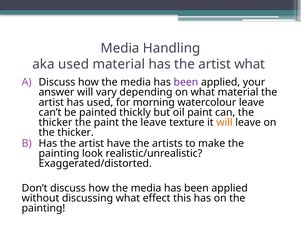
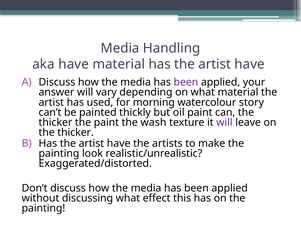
aka used: used -> have (74, 64)
what: what -> have (250, 64)
watercolour leave: leave -> story (251, 102)
the leave: leave -> wash (153, 122)
will colour: orange -> purple (224, 122)
